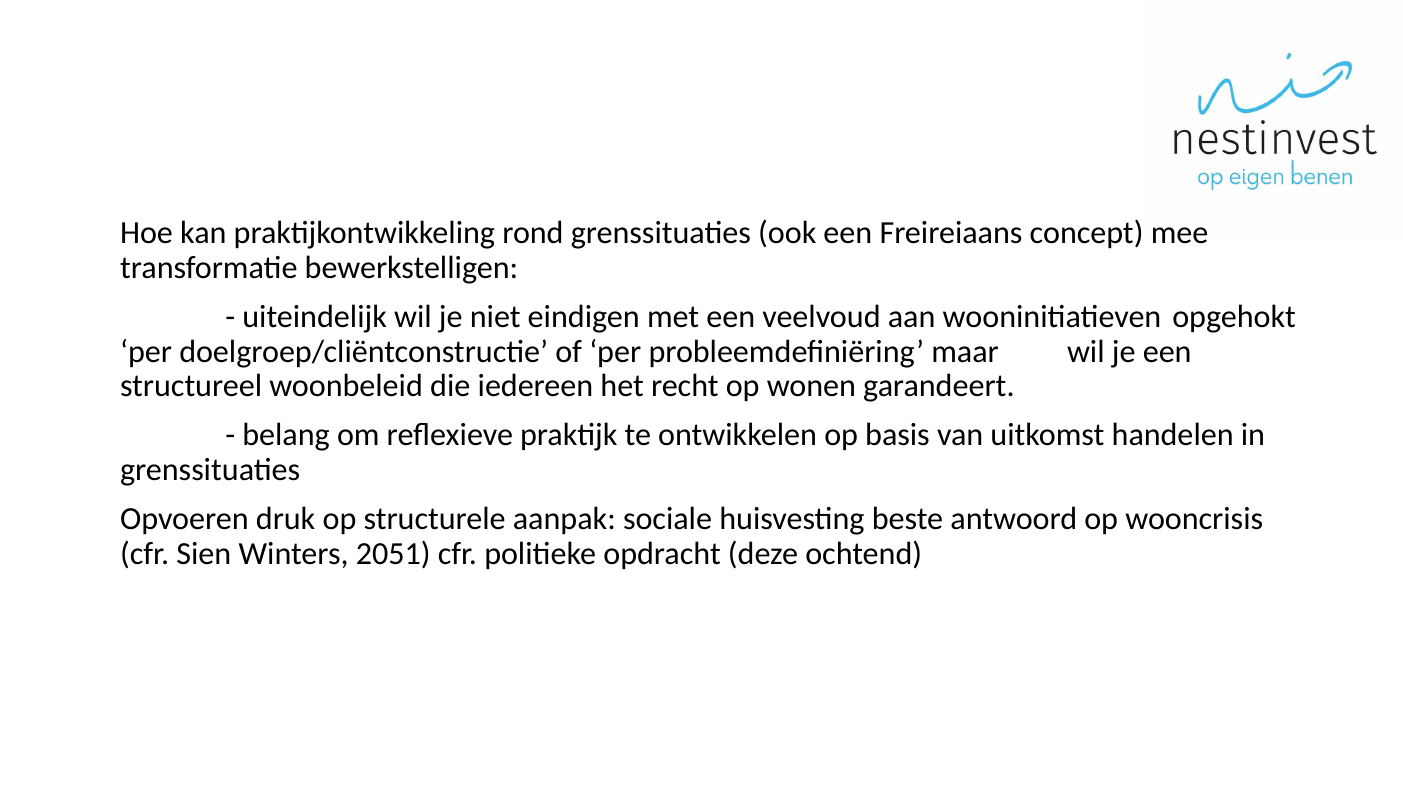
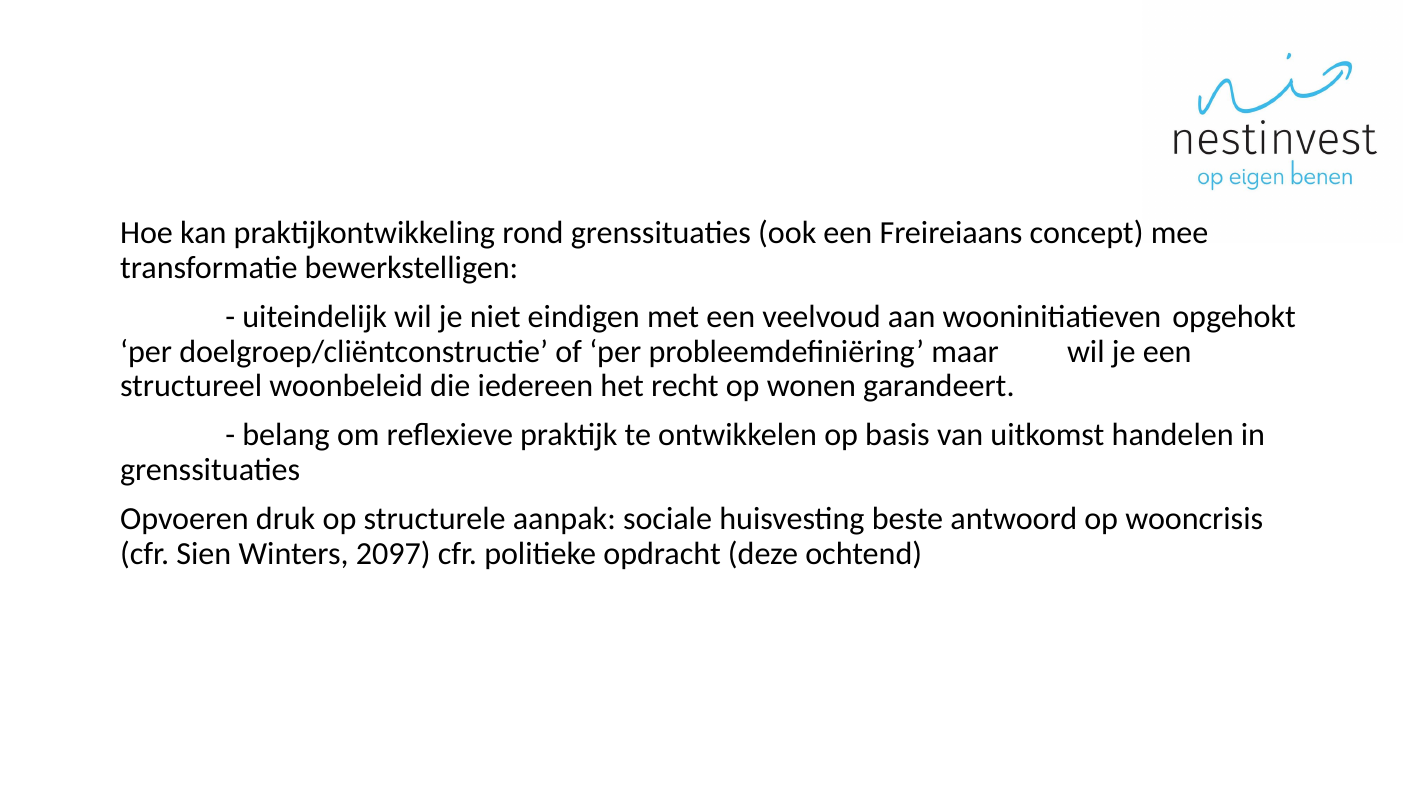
2051: 2051 -> 2097 (393, 554)
